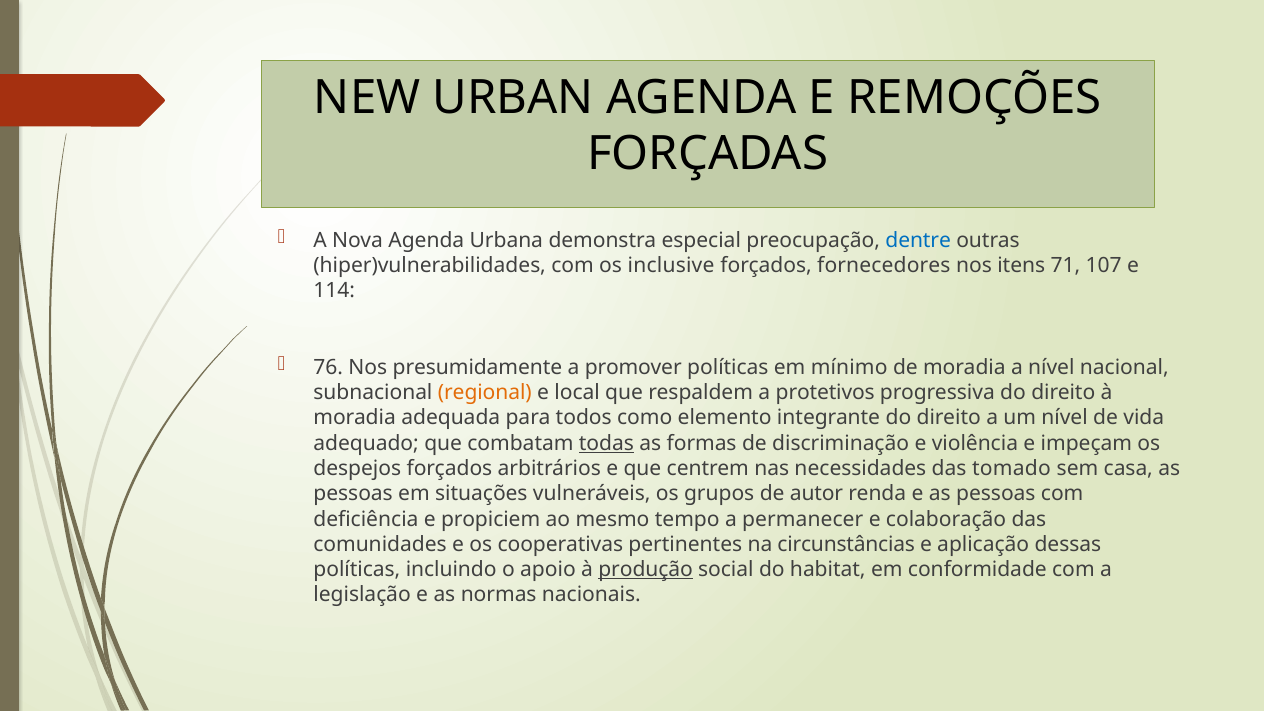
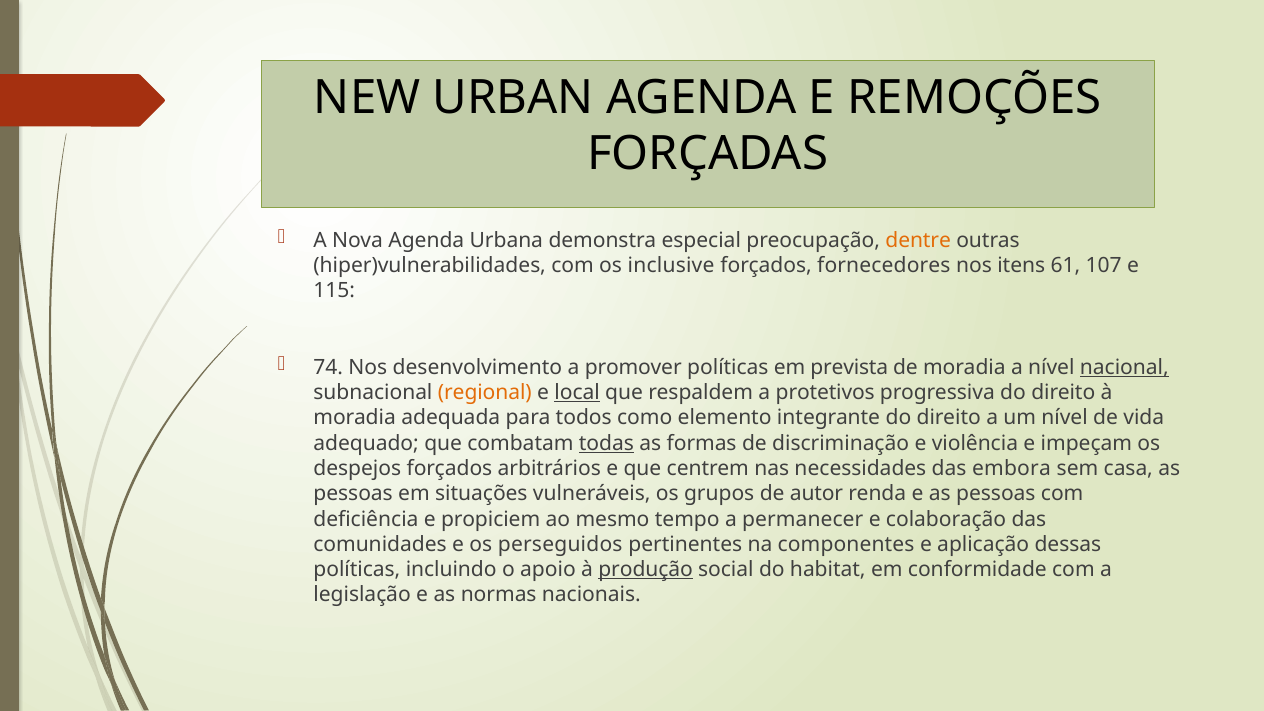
dentre colour: blue -> orange (918, 240)
71: 71 -> 61 (1065, 265)
114: 114 -> 115 (334, 291)
76: 76 -> 74 (328, 367)
presumidamente: presumidamente -> desenvolvimento (477, 367)
mínimo: mínimo -> prevista (849, 367)
nacional underline: none -> present (1124, 367)
local underline: none -> present (577, 393)
tomado: tomado -> embora (1011, 469)
cooperativas: cooperativas -> perseguidos (560, 544)
circunstâncias: circunstâncias -> componentes (846, 544)
